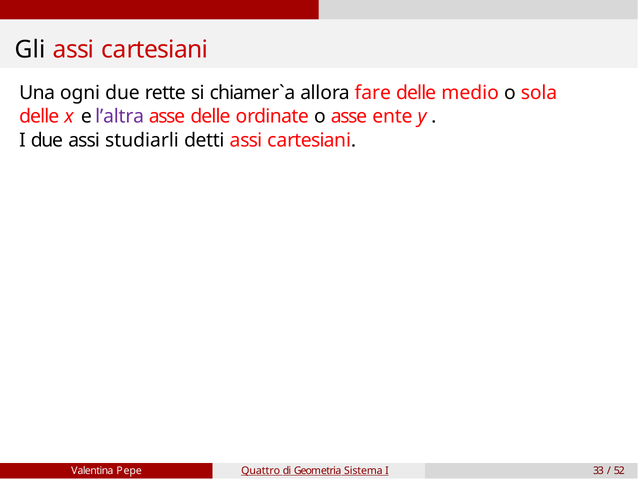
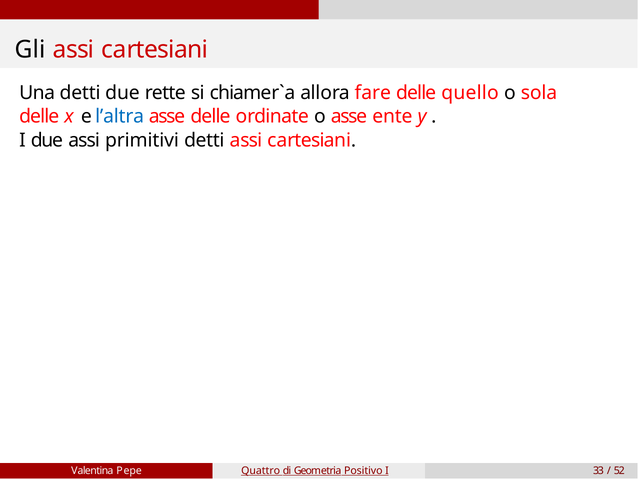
Una ogni: ogni -> detti (80, 93)
medio: medio -> quello (470, 93)
l’altra colour: purple -> blue (120, 117)
studiarli: studiarli -> primitivi (142, 140)
Sistema: Sistema -> Positivo (363, 471)
